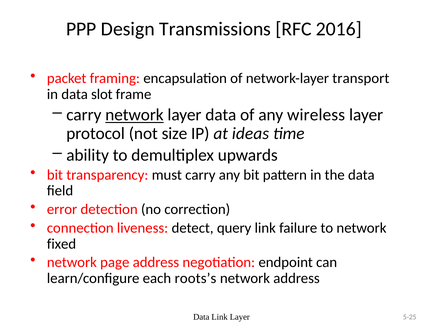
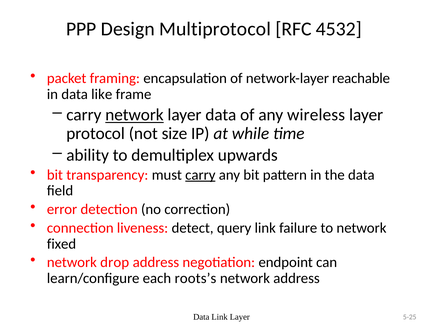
Transmissions: Transmissions -> Multiprotocol (215, 29)
2016: 2016 -> 4532 (339, 29)
transport: transport -> reachable (361, 78)
slot: slot -> like (102, 94)
ideas: ideas -> while (251, 134)
carry underline: none -> present (200, 175)
page: page -> drop (115, 263)
